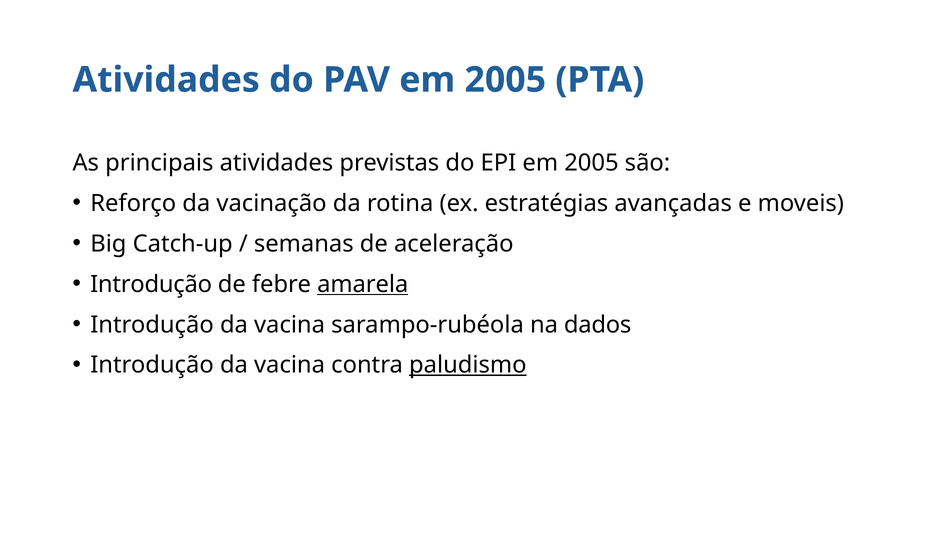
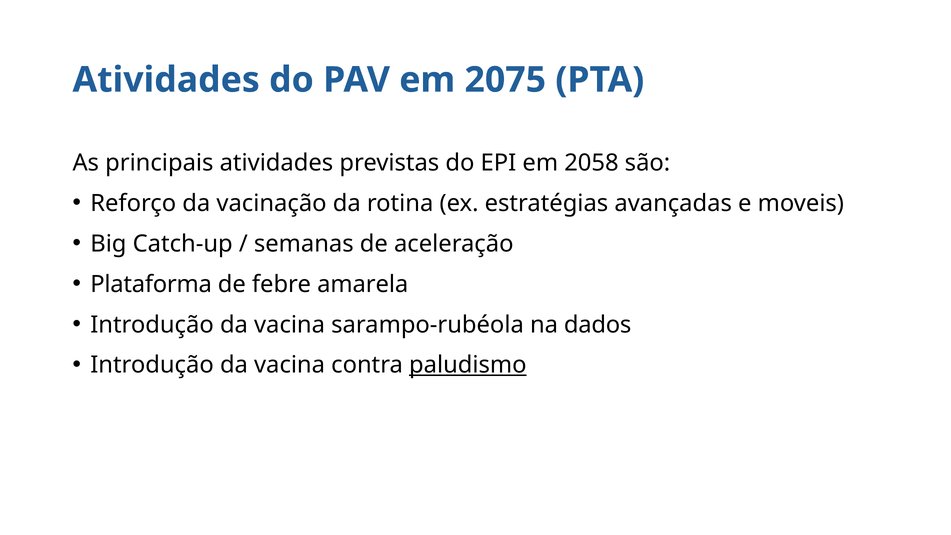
PAV em 2005: 2005 -> 2075 (505, 80)
EPI em 2005: 2005 -> 2058 (591, 163)
Introdução: Introdução -> Plataforma (151, 284)
amarela underline: present -> none (363, 284)
